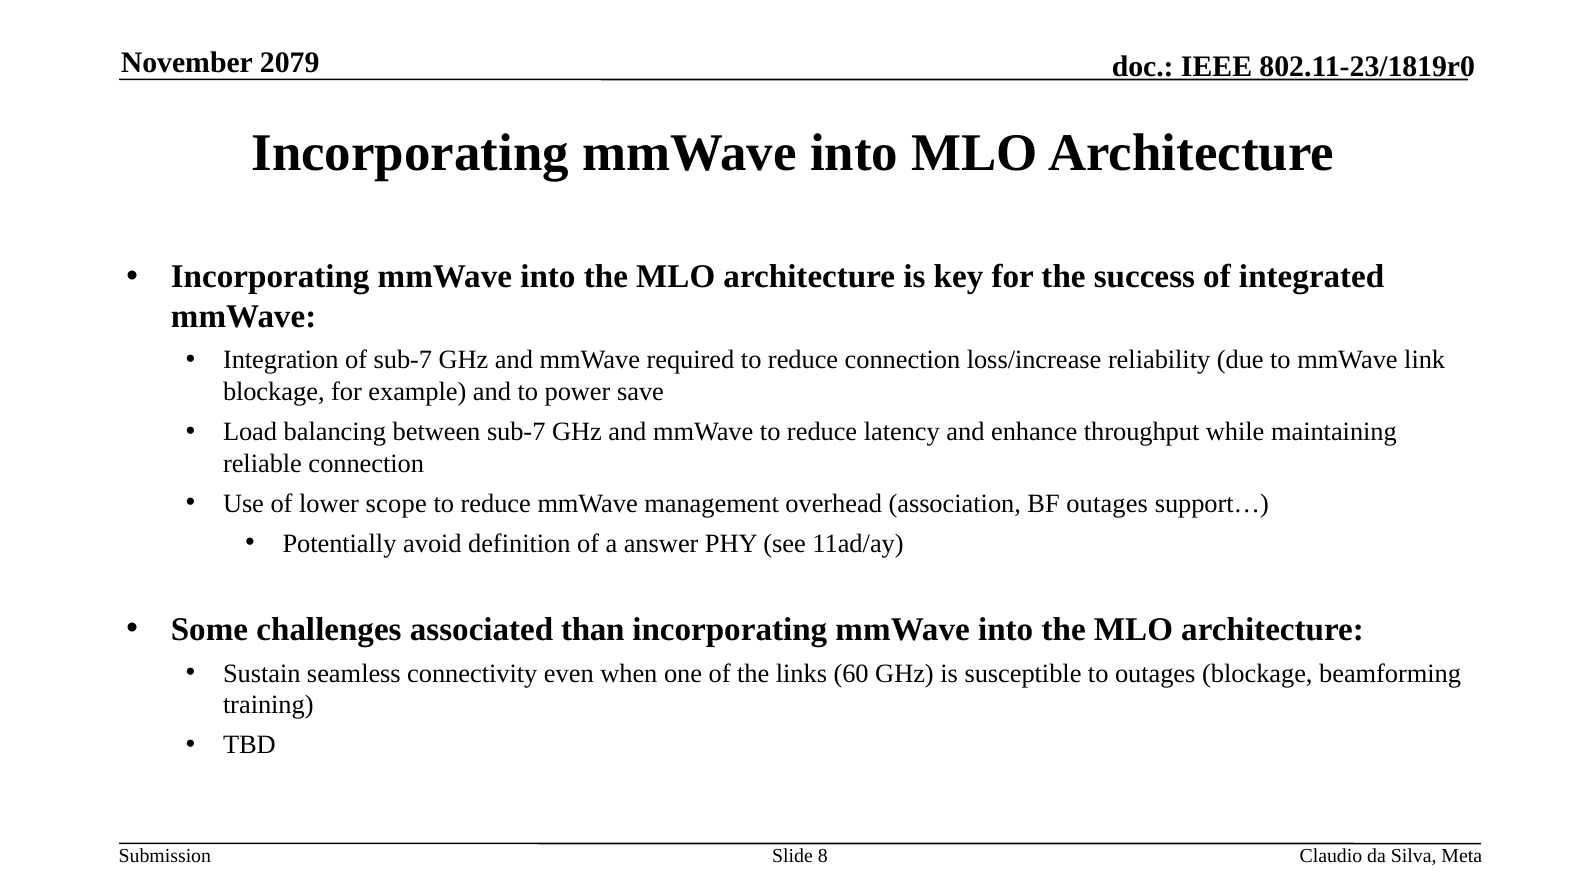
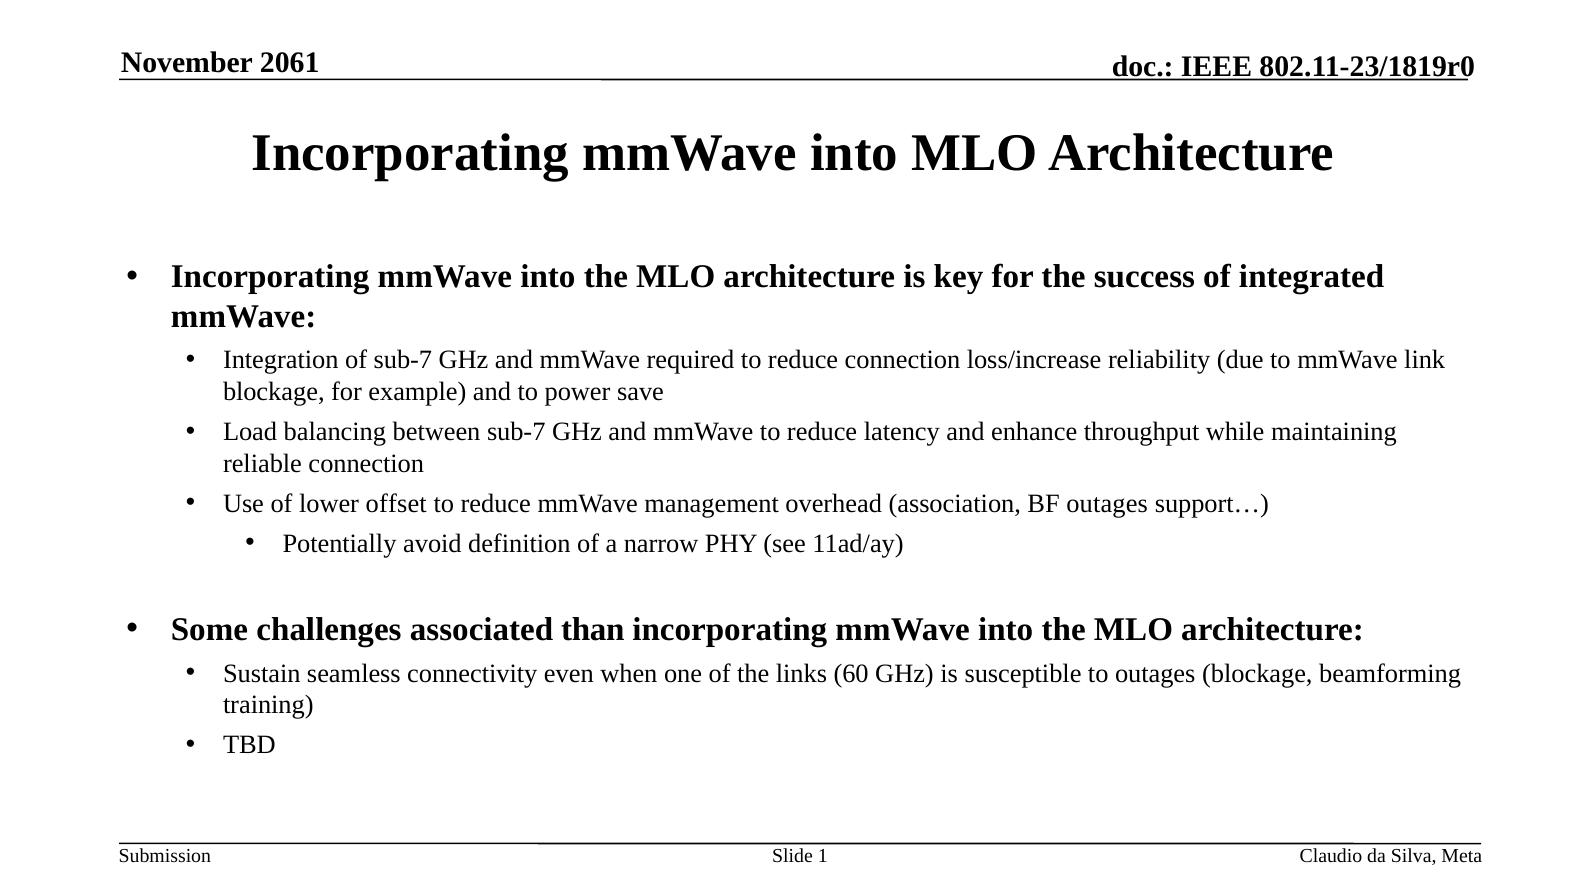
2079: 2079 -> 2061 (290, 63)
scope: scope -> offset (396, 504)
answer: answer -> narrow (661, 543)
8: 8 -> 1 (823, 856)
